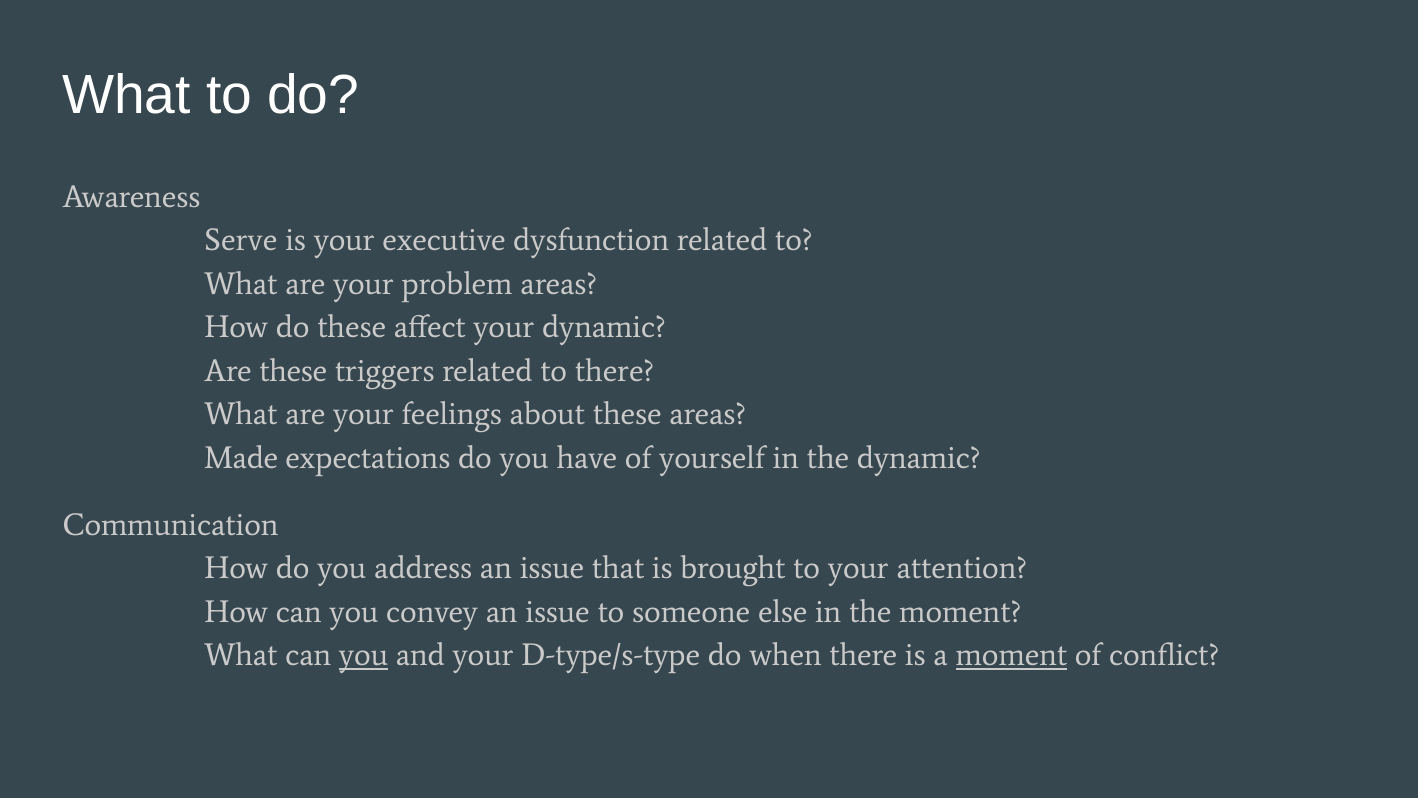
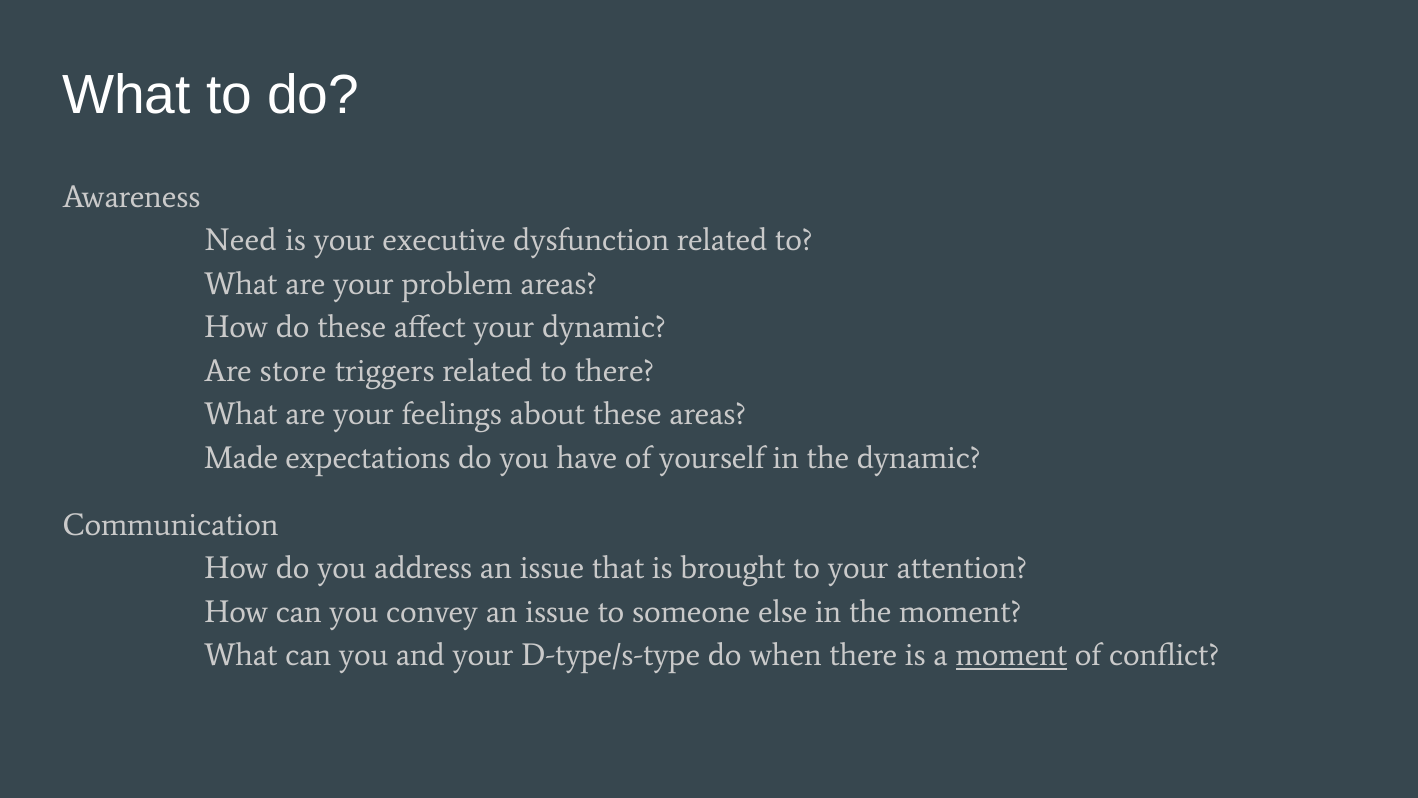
Serve: Serve -> Need (241, 240)
Are these: these -> store (293, 371)
you underline: present -> none (364, 655)
